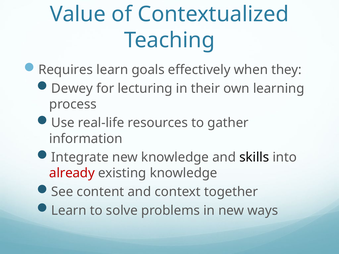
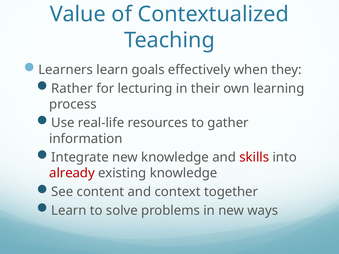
Requires: Requires -> Learners (66, 70)
Dewey: Dewey -> Rather (72, 89)
skills colour: black -> red (254, 157)
